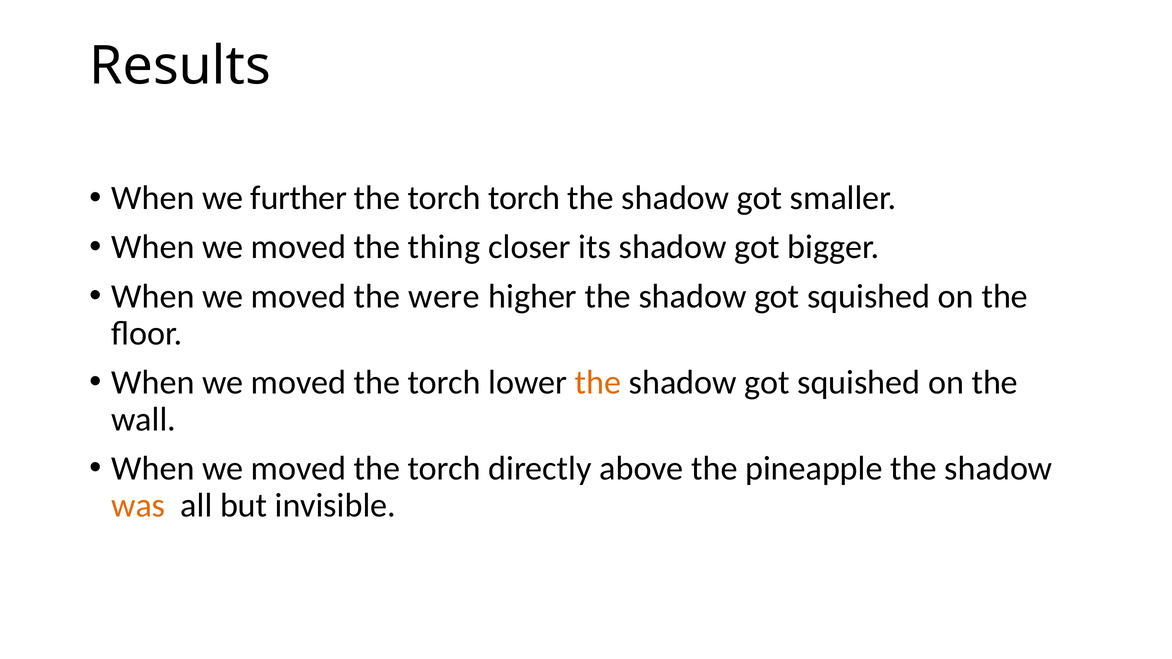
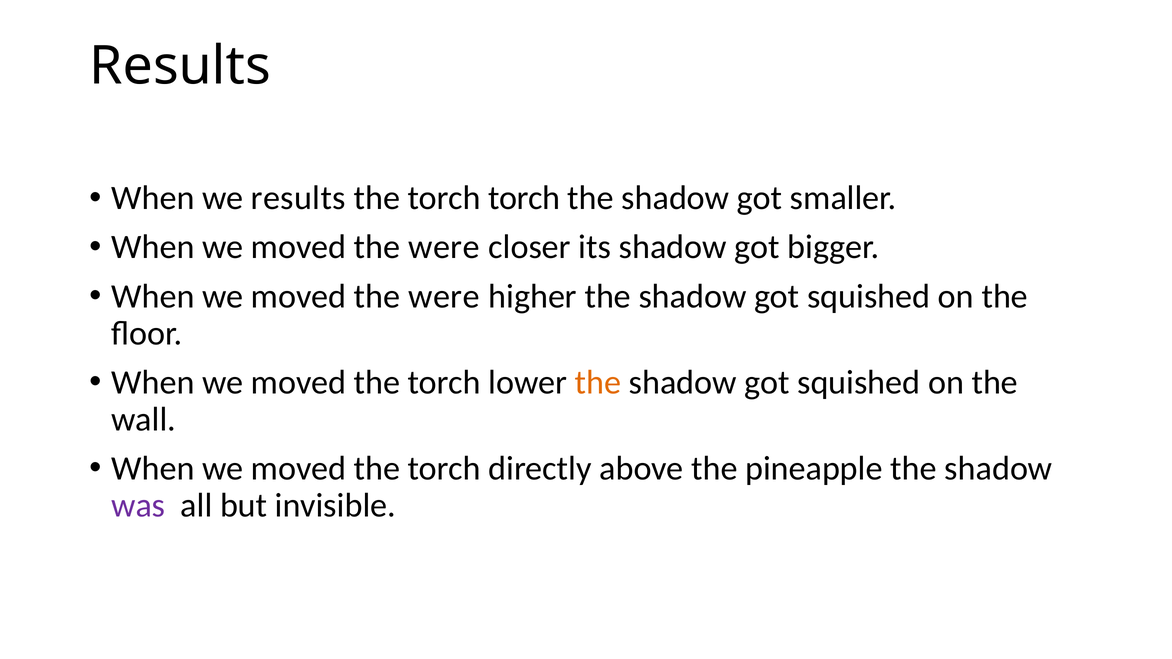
we further: further -> results (298, 198)
thing: thing -> were (444, 247)
was colour: orange -> purple (138, 505)
